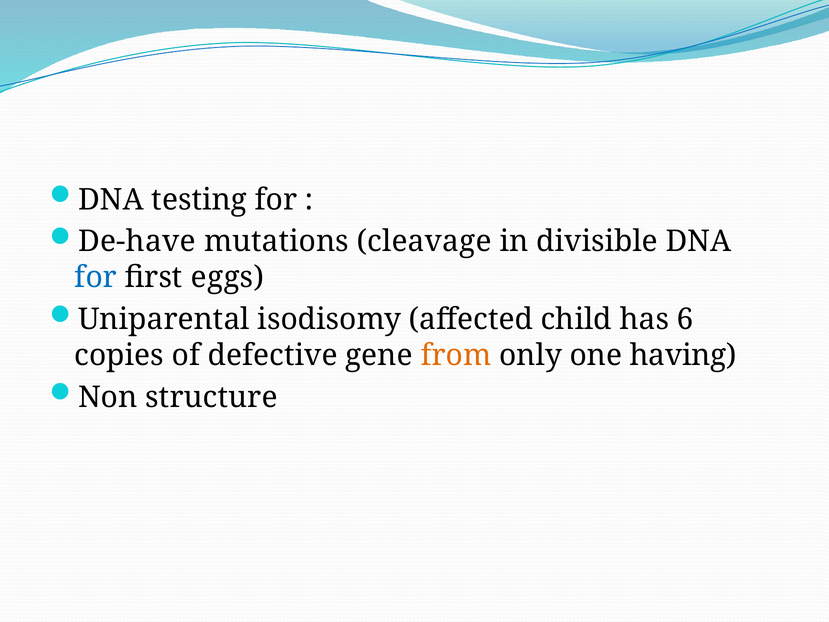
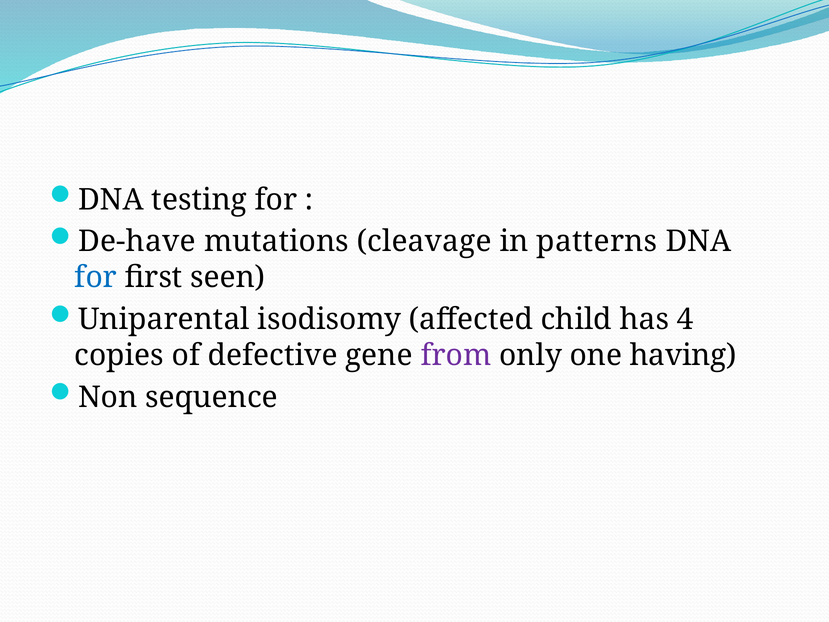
divisible: divisible -> patterns (597, 241)
eggs: eggs -> seen (228, 277)
6: 6 -> 4 (685, 319)
from colour: orange -> purple (456, 355)
structure: structure -> sequence (211, 397)
